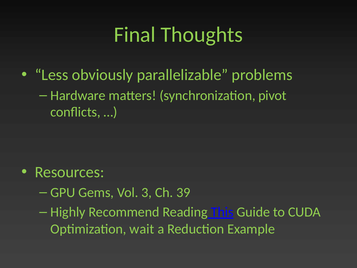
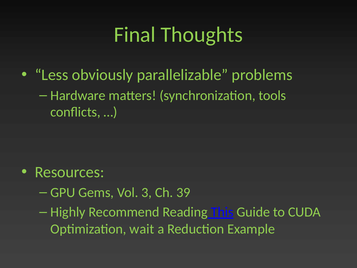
pivot: pivot -> tools (272, 95)
